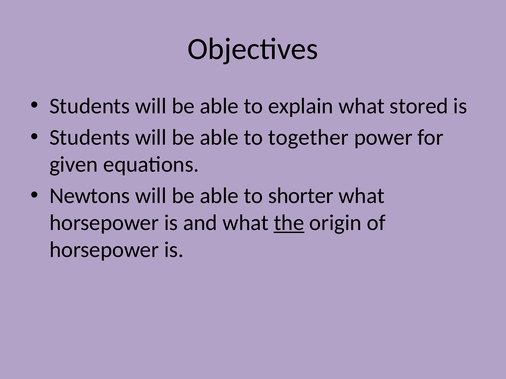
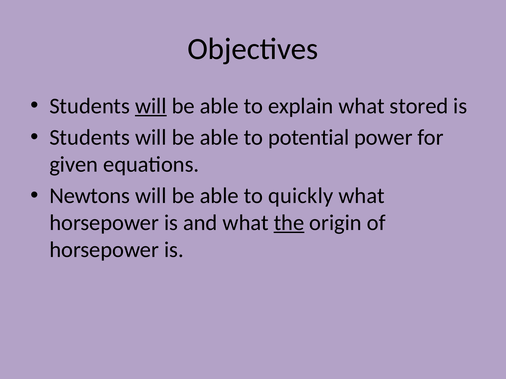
will underline: none -> present (151, 106)
together: together -> potential (309, 138)
shorter: shorter -> quickly (301, 196)
